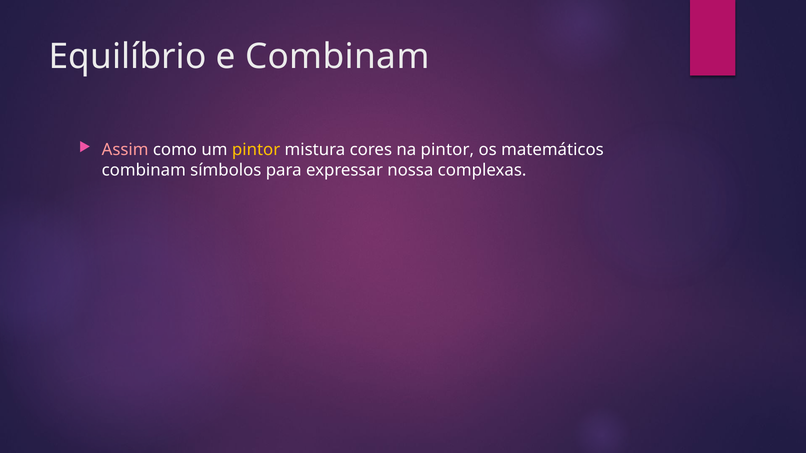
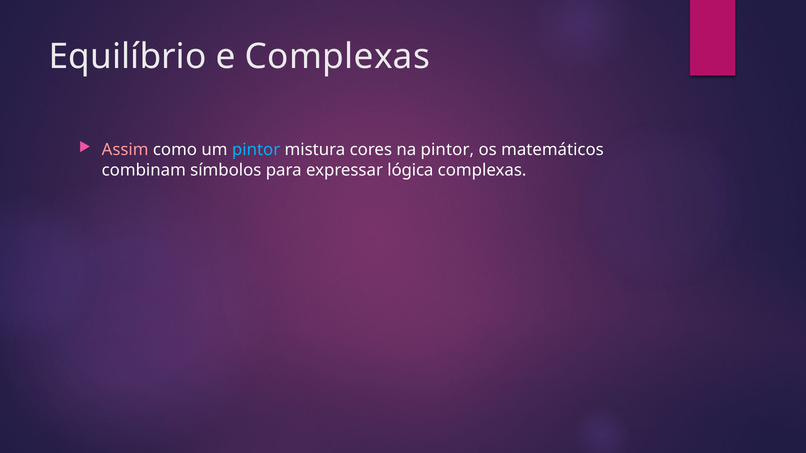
e Combinam: Combinam -> Complexas (337, 57)
pintor colour: yellow -> light blue (256, 150)
nossa: nossa -> lógica (410, 170)
